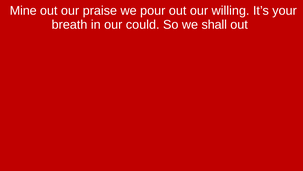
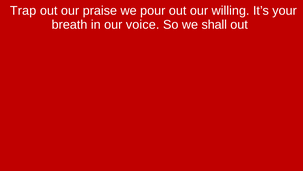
Mine: Mine -> Trap (23, 11)
could: could -> voice (143, 25)
